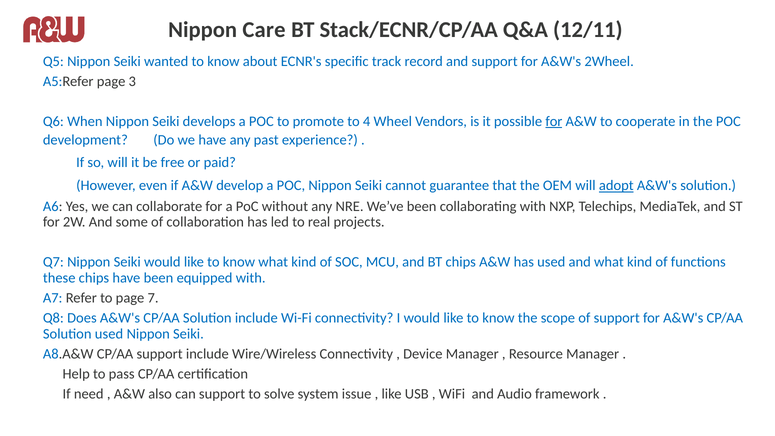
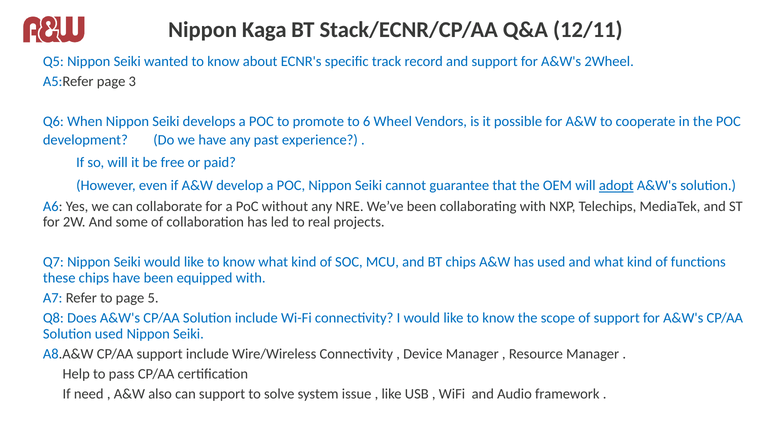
Care: Care -> Kaga (264, 30)
4: 4 -> 6 (367, 121)
for underline: present -> none (554, 121)
7: 7 -> 5 (153, 298)
